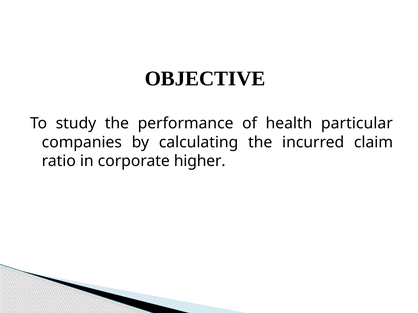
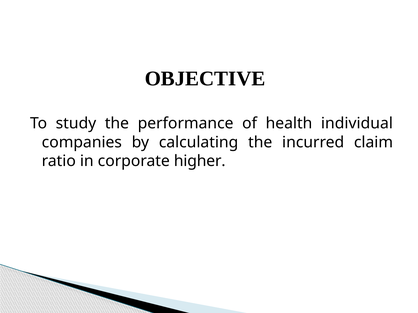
particular: particular -> individual (357, 124)
